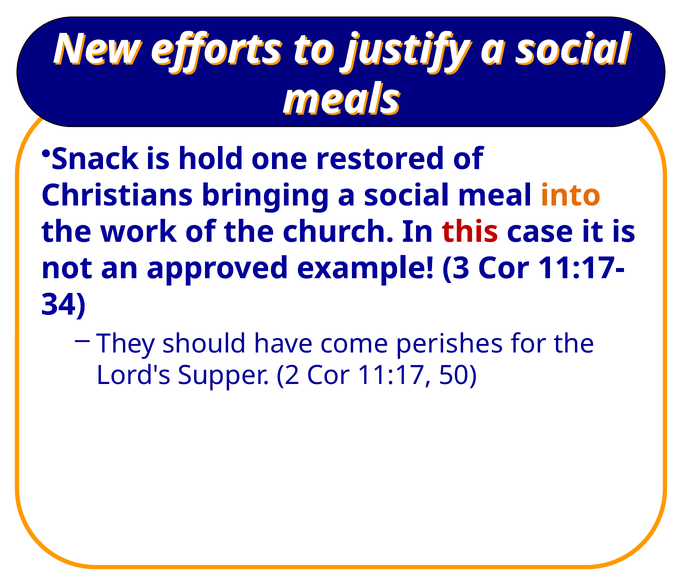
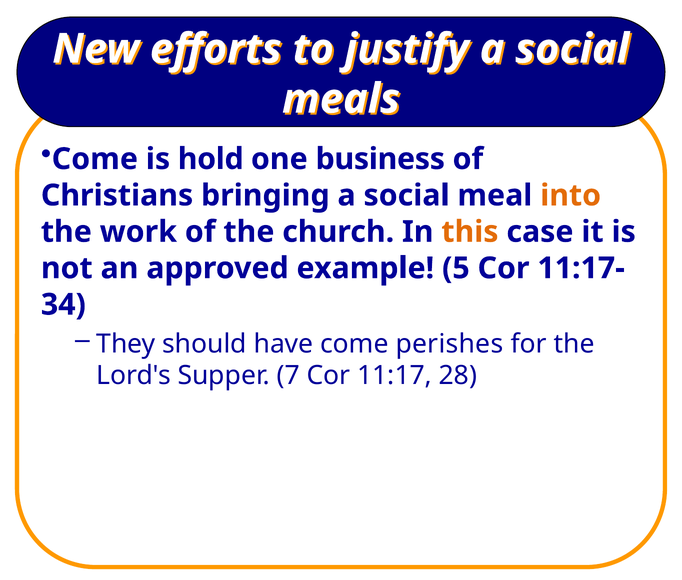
Snack: Snack -> Come (95, 159)
restored: restored -> business (380, 159)
this colour: red -> orange (470, 232)
3: 3 -> 5 (456, 268)
2: 2 -> 7 (288, 375)
50: 50 -> 28 (458, 375)
